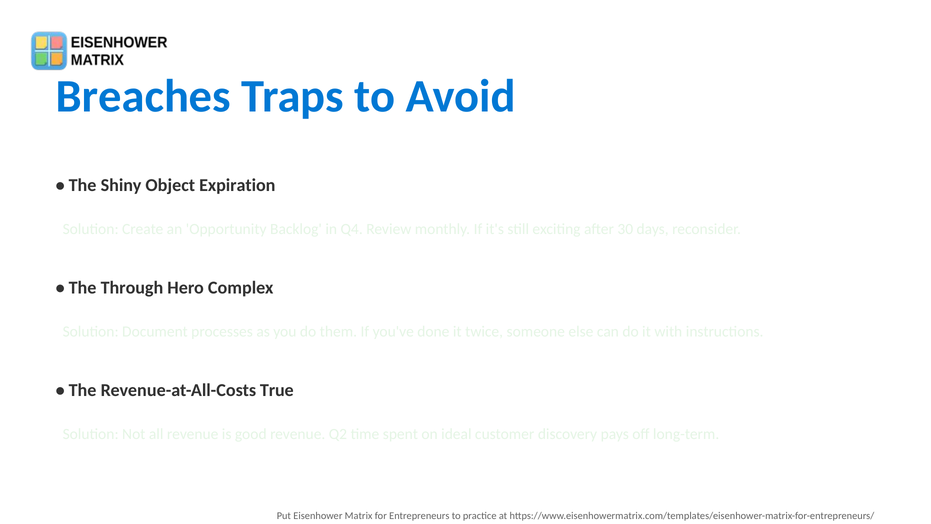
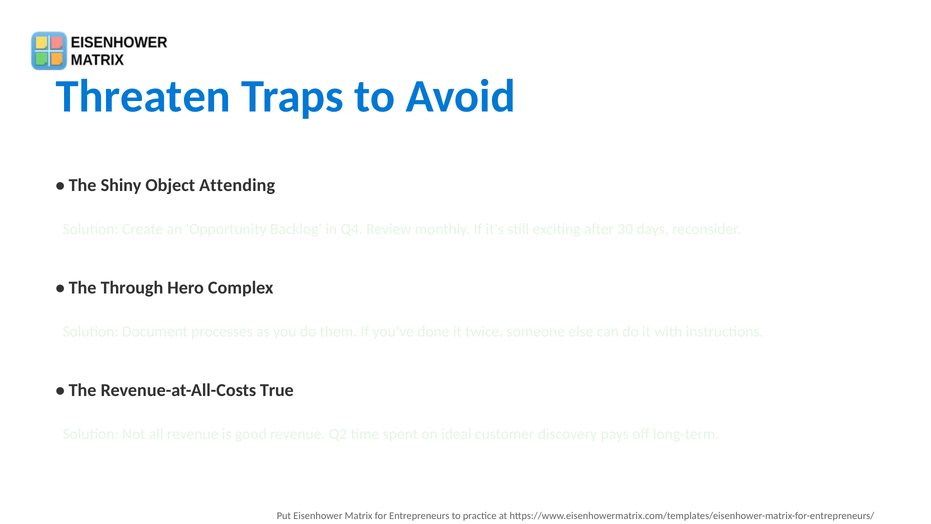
Breaches: Breaches -> Threaten (143, 96)
Expiration: Expiration -> Attending (237, 185)
